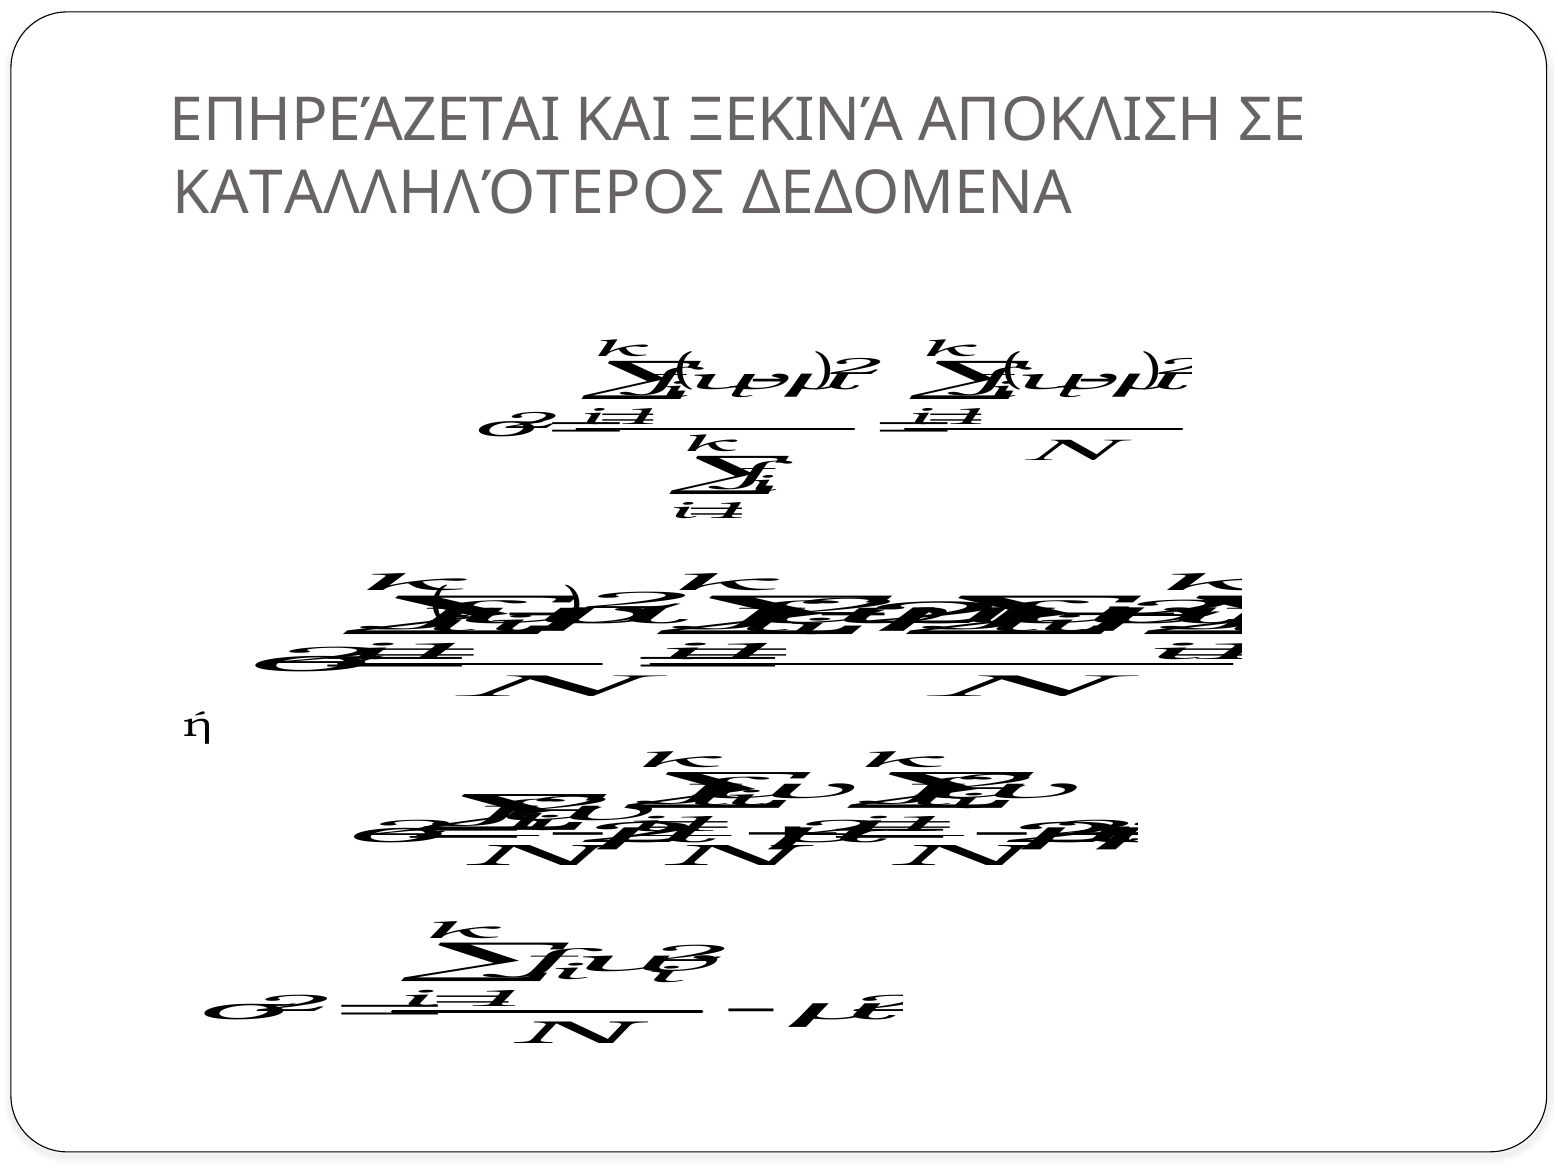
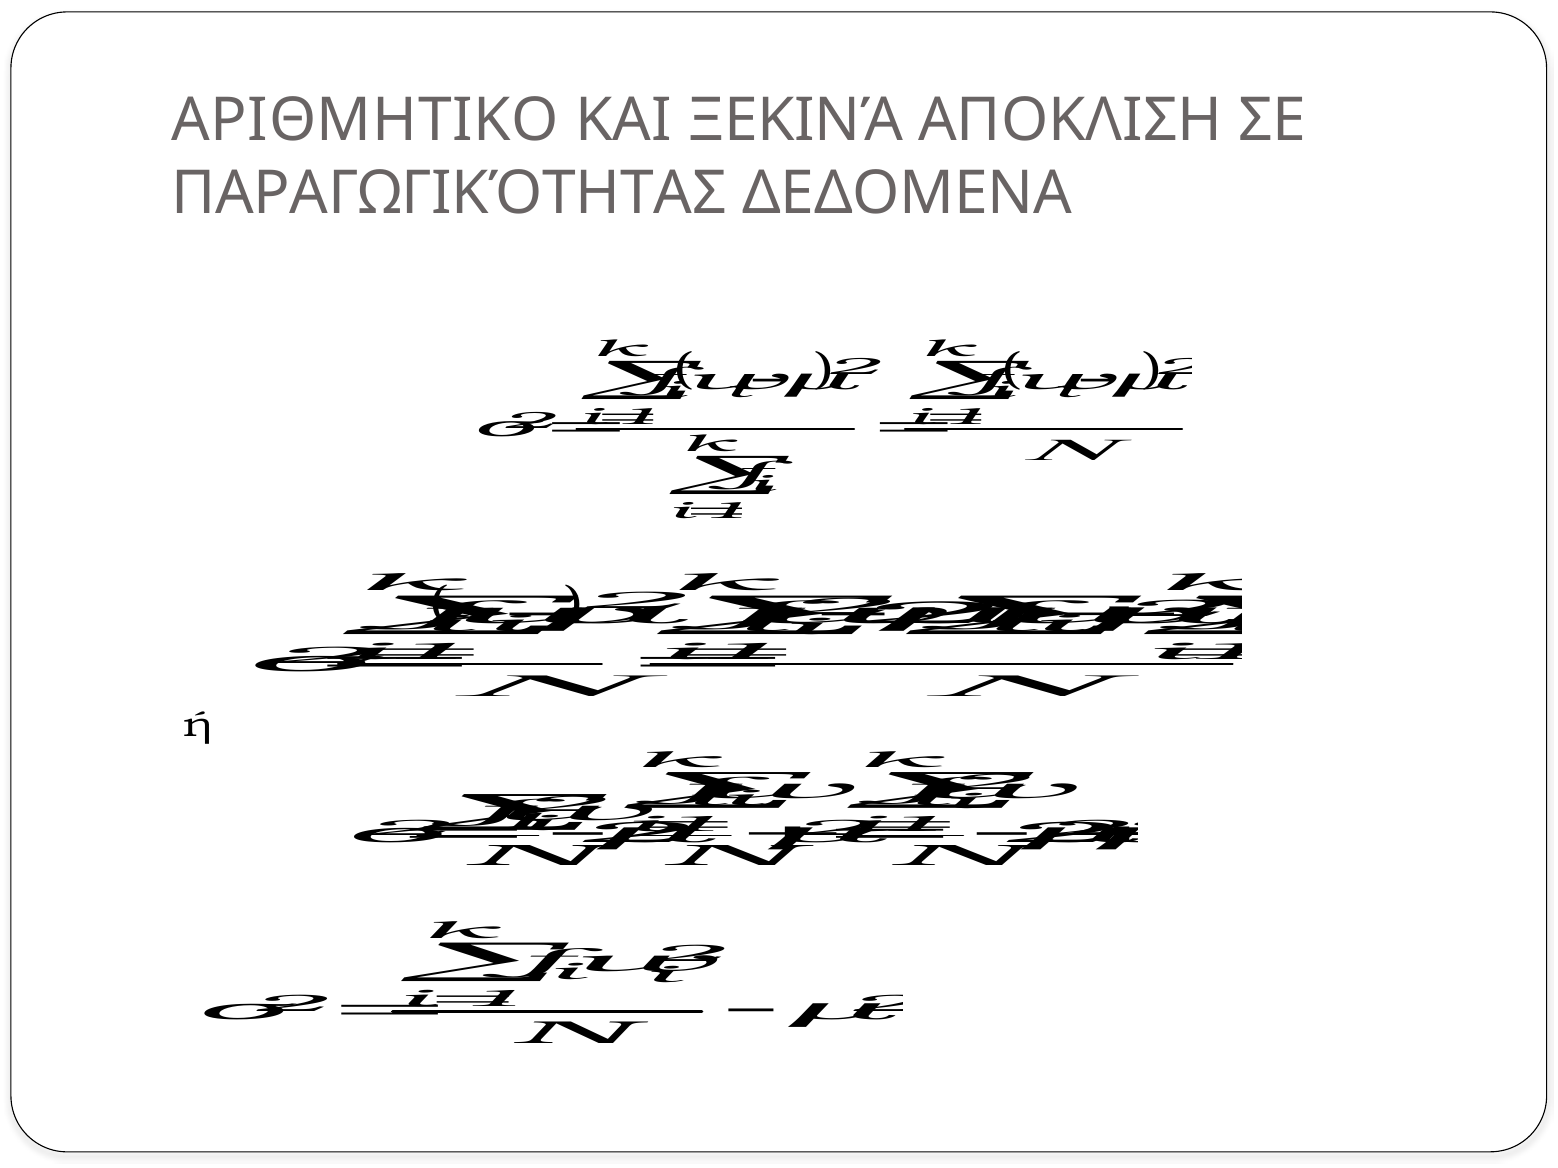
ΕΠΗΡΕΆΖΕΤΑΙ: ΕΠΗΡΕΆΖΕΤΑΙ -> ΑΡΙΘΜΗΤΙΚΟ (365, 121)
ΚΑΤΑΛΛΗΛΌΤΕΡΟΣ: ΚΑΤΑΛΛΗΛΌΤΕΡΟΣ -> ΠΑΡΑΓΩΓΙΚΌΤΗΤΑΣ (449, 194)
